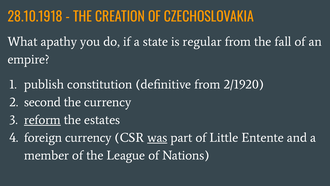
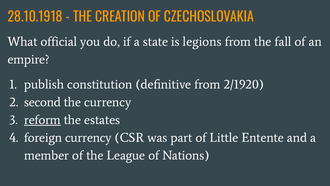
apathy: apathy -> official (59, 42)
regular: regular -> legions (202, 42)
was underline: present -> none (157, 137)
